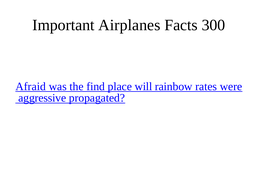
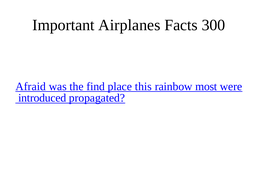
will: will -> this (143, 86)
rates: rates -> most (206, 86)
aggressive: aggressive -> introduced (42, 98)
